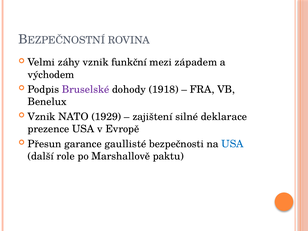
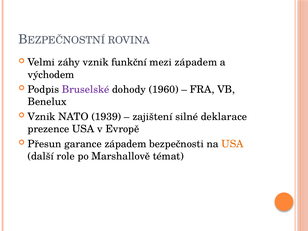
1918: 1918 -> 1960 (164, 90)
1929: 1929 -> 1939 (106, 117)
garance gaullisté: gaullisté -> západem (125, 144)
USA colour: blue -> orange (233, 144)
paktu: paktu -> témat (168, 156)
